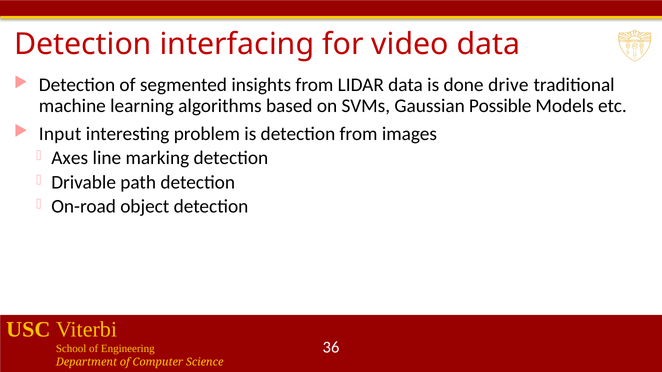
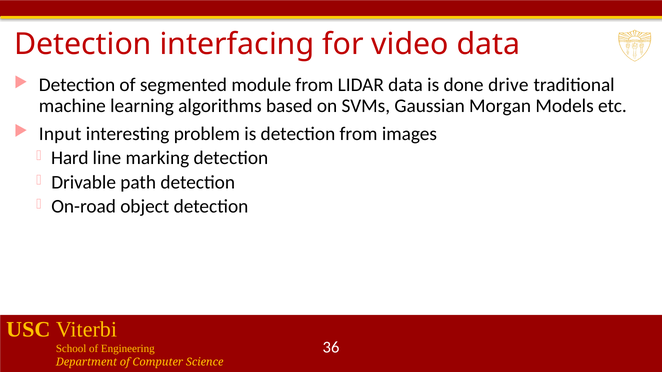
insights: insights -> module (261, 85)
Possible: Possible -> Morgan (500, 106)
Axes: Axes -> Hard (70, 158)
